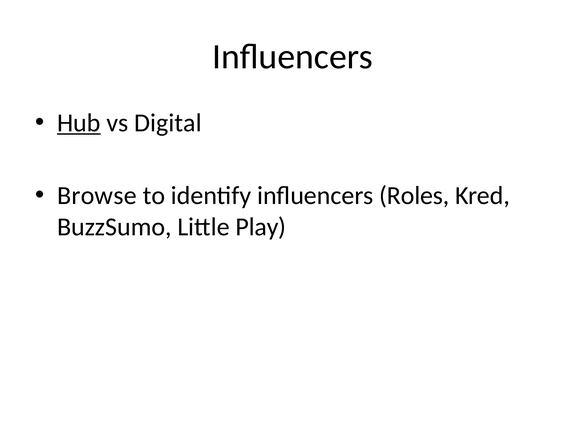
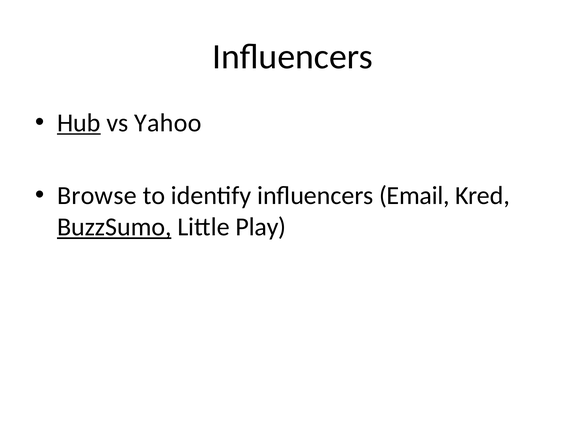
Digital: Digital -> Yahoo (168, 123)
Roles: Roles -> Email (414, 196)
BuzzSumo underline: none -> present (114, 227)
